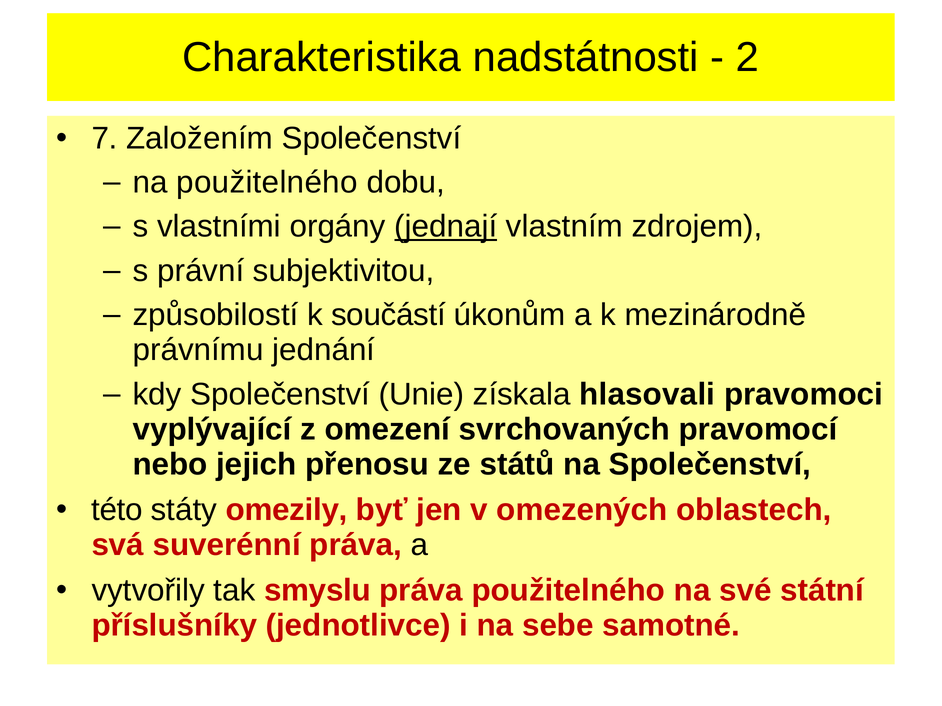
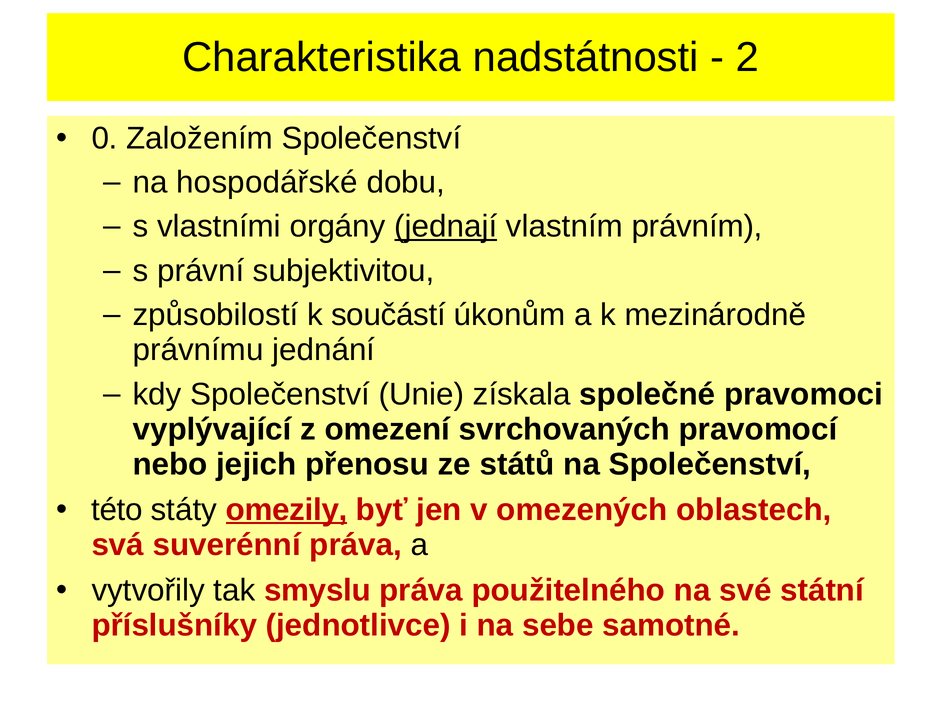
7: 7 -> 0 (105, 138)
na použitelného: použitelného -> hospodářské (267, 183)
zdrojem: zdrojem -> právním (697, 227)
hlasovali: hlasovali -> společné (647, 394)
omezily underline: none -> present (287, 510)
